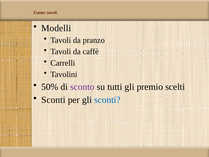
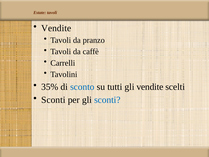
Modelli: Modelli -> Vendite (56, 28)
50%: 50% -> 35% (50, 87)
sconto colour: purple -> blue (82, 87)
gli premio: premio -> vendite (150, 87)
